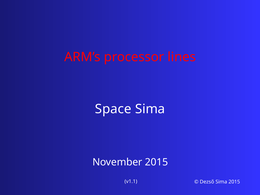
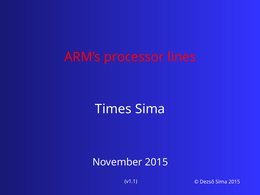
Space: Space -> Times (113, 109)
